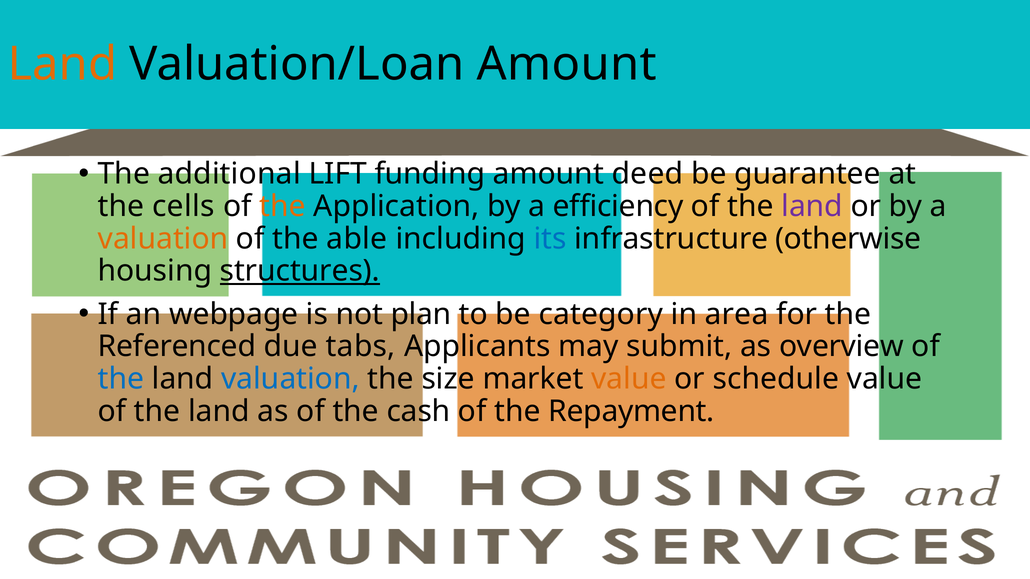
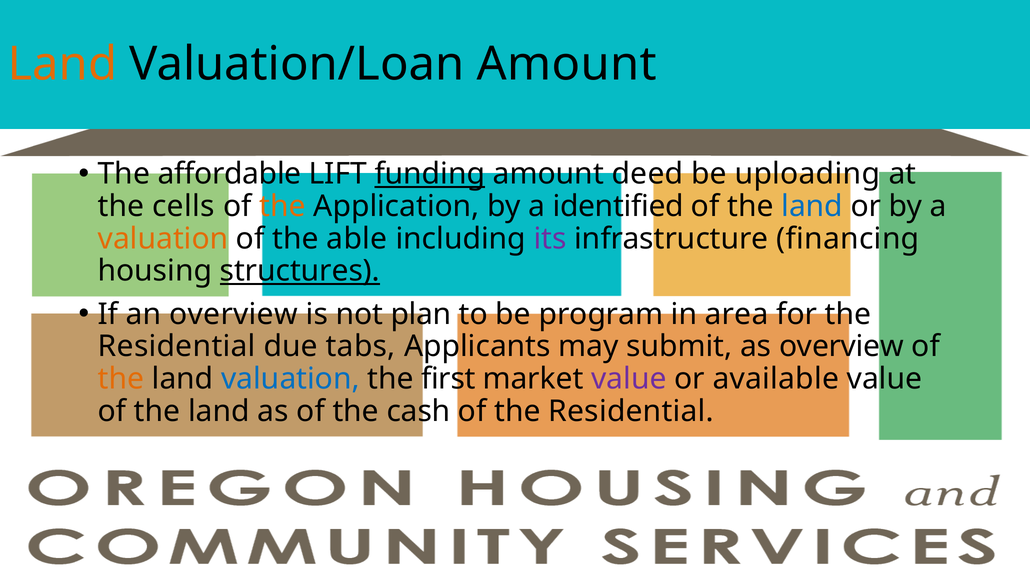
additional: additional -> affordable (229, 174)
funding underline: none -> present (430, 174)
guarantee: guarantee -> uploading (807, 174)
efficiency: efficiency -> identified (618, 206)
land colour: purple -> blue (812, 206)
its colour: blue -> purple (550, 239)
otherwise: otherwise -> financing (848, 239)
an webpage: webpage -> overview (234, 314)
category: category -> program (601, 314)
Referenced: Referenced -> Residential (177, 347)
the colour: blue -> orange (121, 379)
size: size -> first (448, 379)
value colour: orange -> purple (629, 379)
schedule: schedule -> available (776, 379)
of the Repayment: Repayment -> Residential (631, 412)
